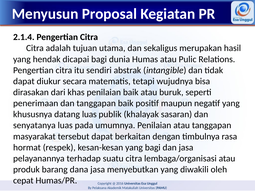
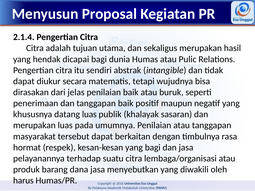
khas: khas -> jelas (76, 92)
senyatanya: senyatanya -> merupakan (34, 126)
cepat: cepat -> harus (23, 181)
